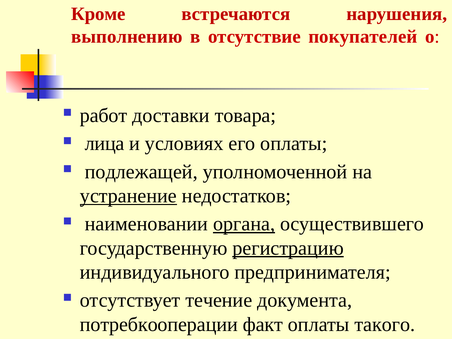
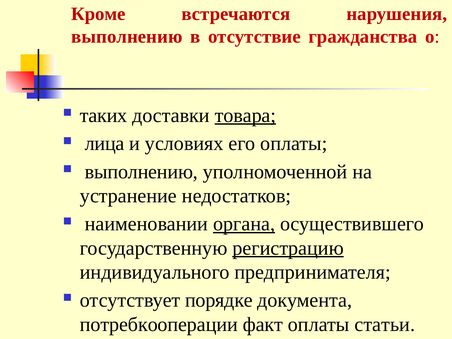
покупателей: покупателей -> гражданства (363, 37)
работ: работ -> таких (104, 115)
товара underline: none -> present (245, 115)
подлежащей: подлежащей -> выполнению (141, 172)
устранение underline: present -> none (128, 196)
течение: течение -> порядке (219, 300)
такого: такого -> статьи (385, 324)
